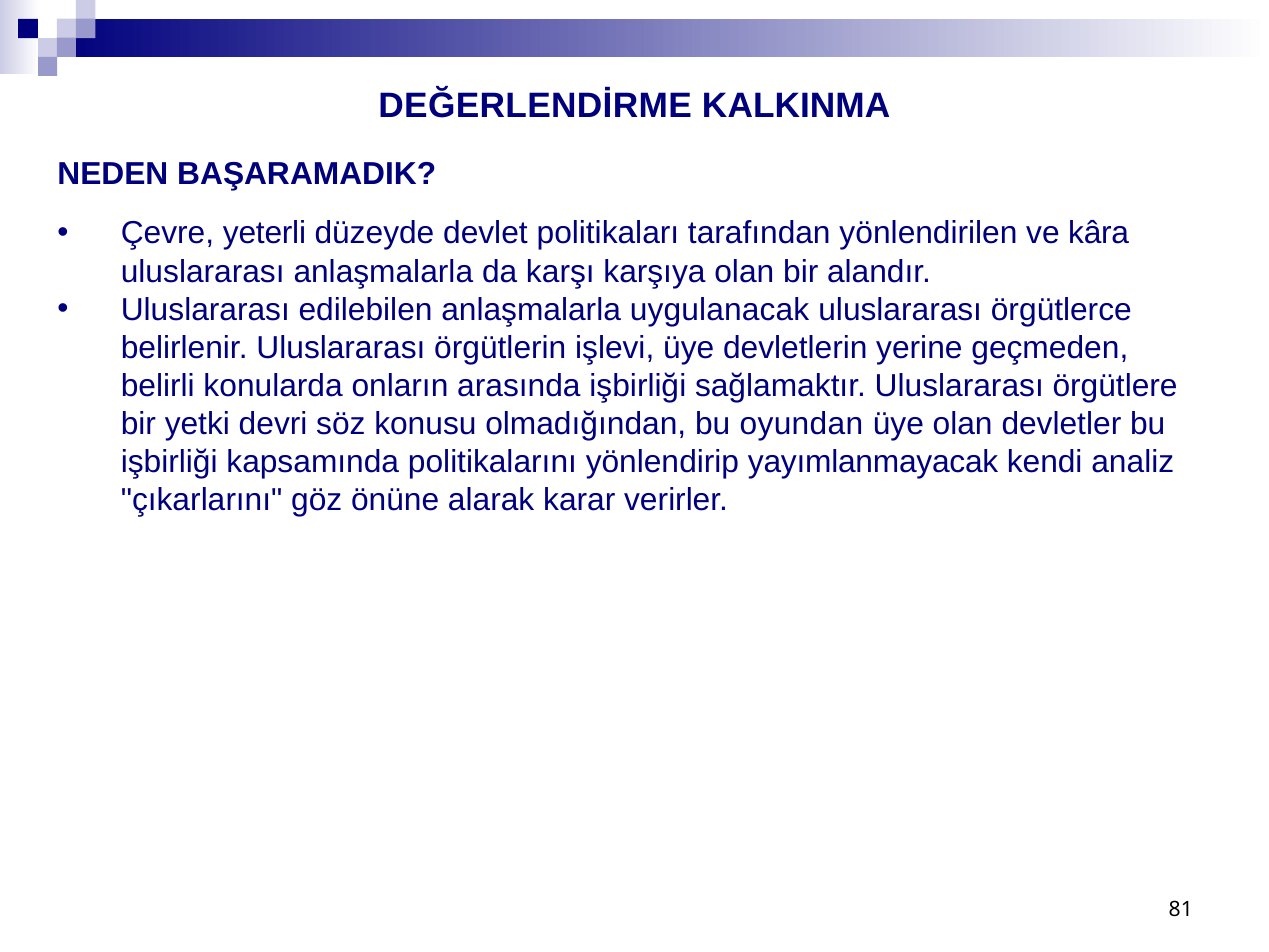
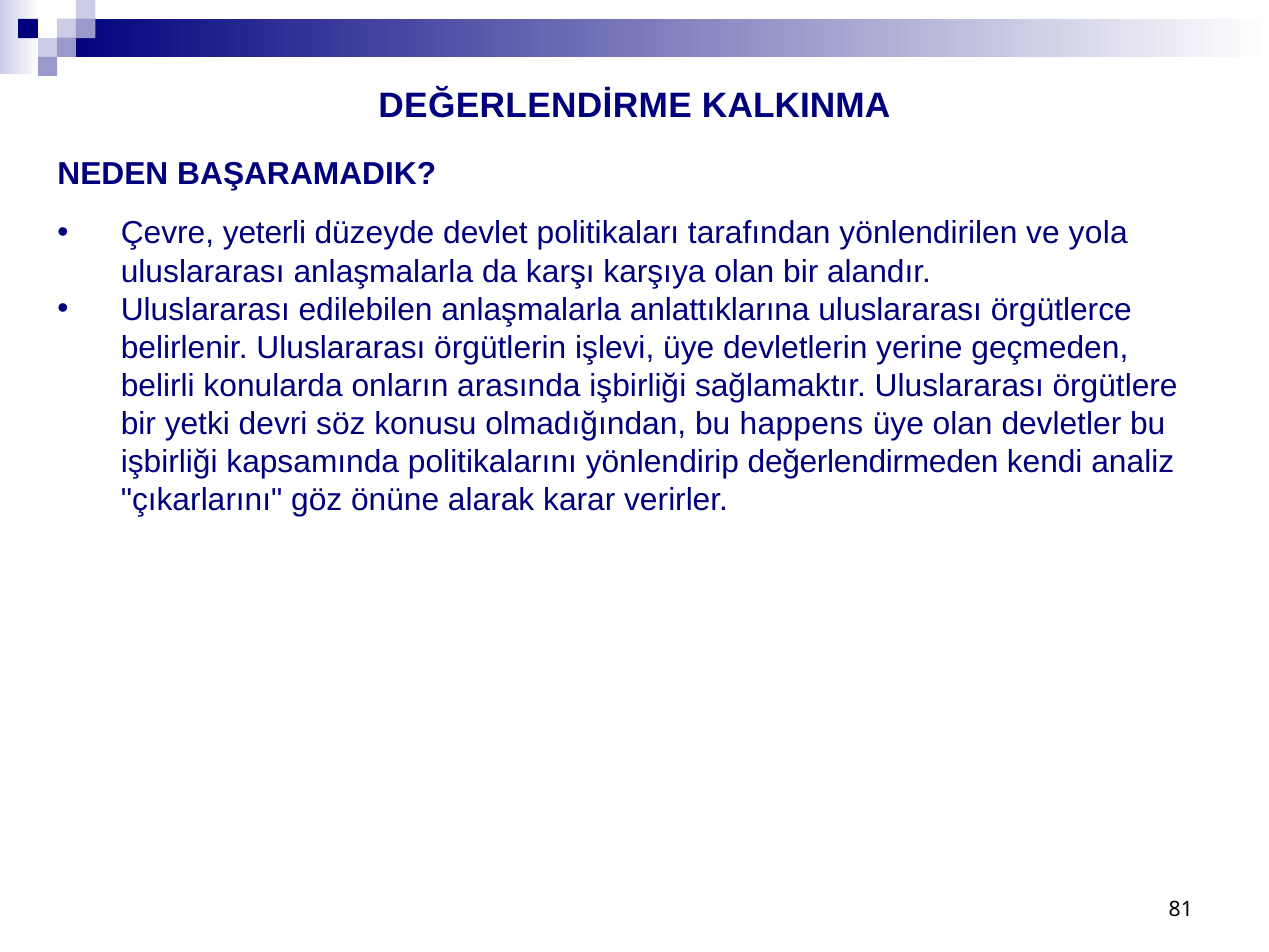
kâra: kâra -> yola (1098, 233)
uygulanacak: uygulanacak -> anlattıklarına (720, 310)
oyundan: oyundan -> happens (801, 424)
yayımlanmayacak: yayımlanmayacak -> değerlendirmeden (873, 462)
